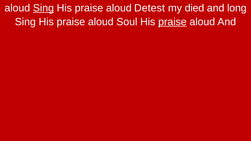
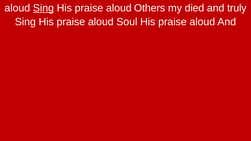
Detest: Detest -> Others (150, 8)
long: long -> truly (237, 8)
praise underline: present -> none (172, 22)
